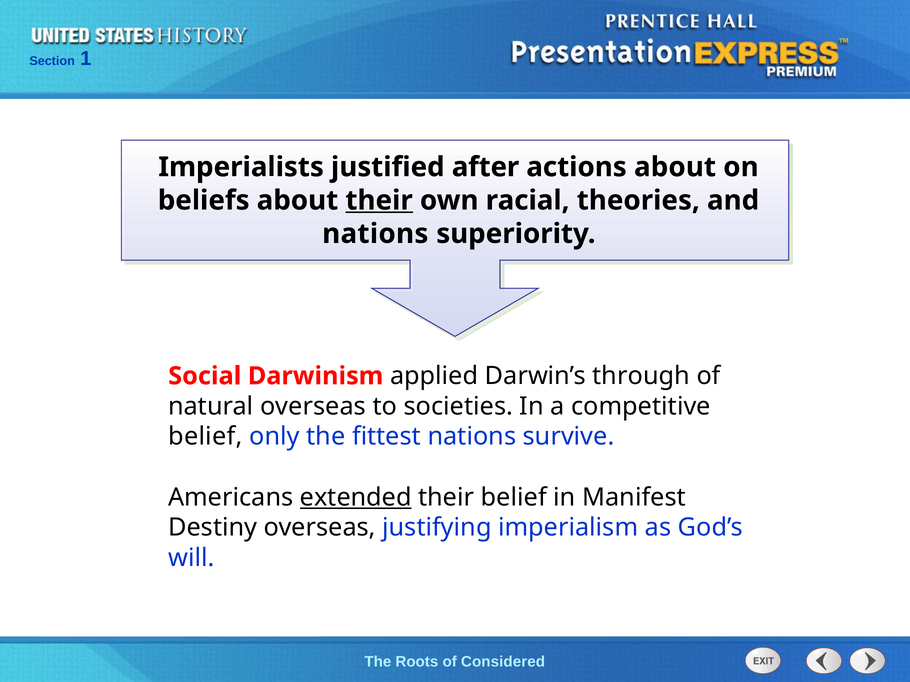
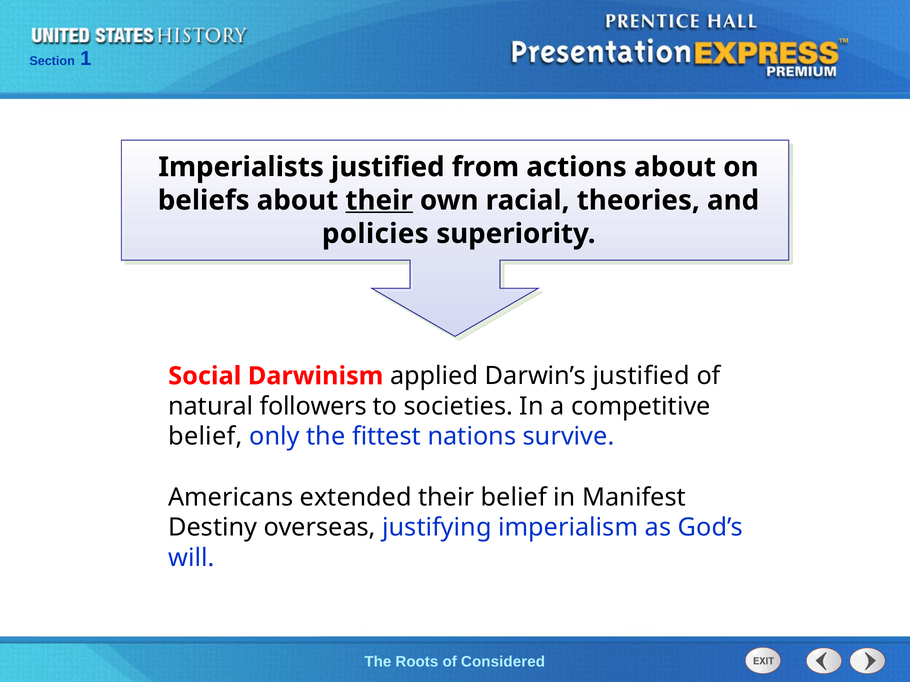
after: after -> from (485, 167)
nations: nations -> policies (375, 234)
Darwin’s through: through -> justified (641, 376)
natural overseas: overseas -> followers (313, 407)
extended underline: present -> none (356, 498)
